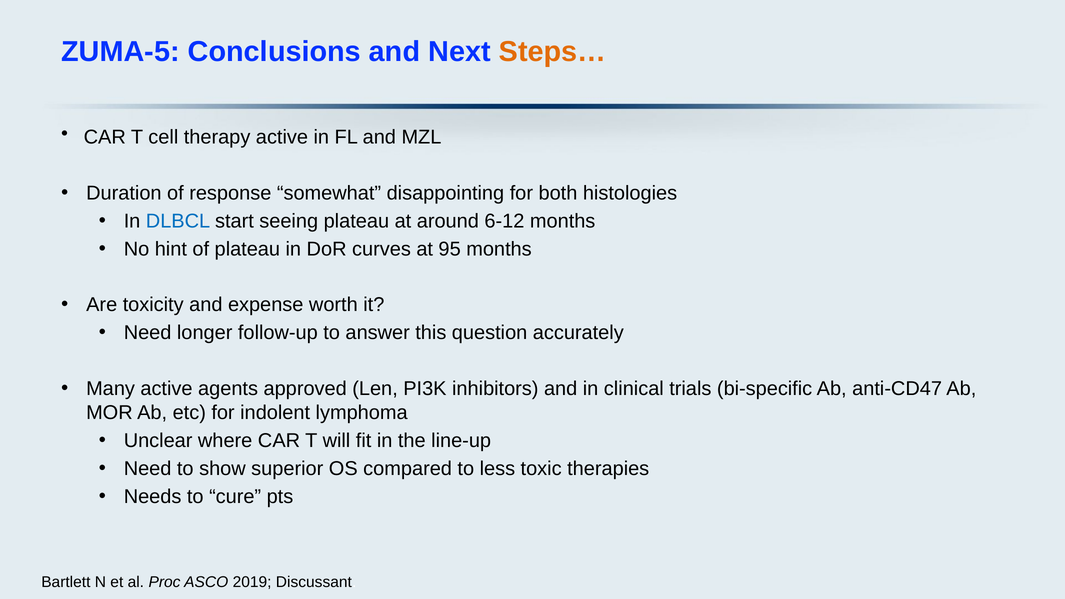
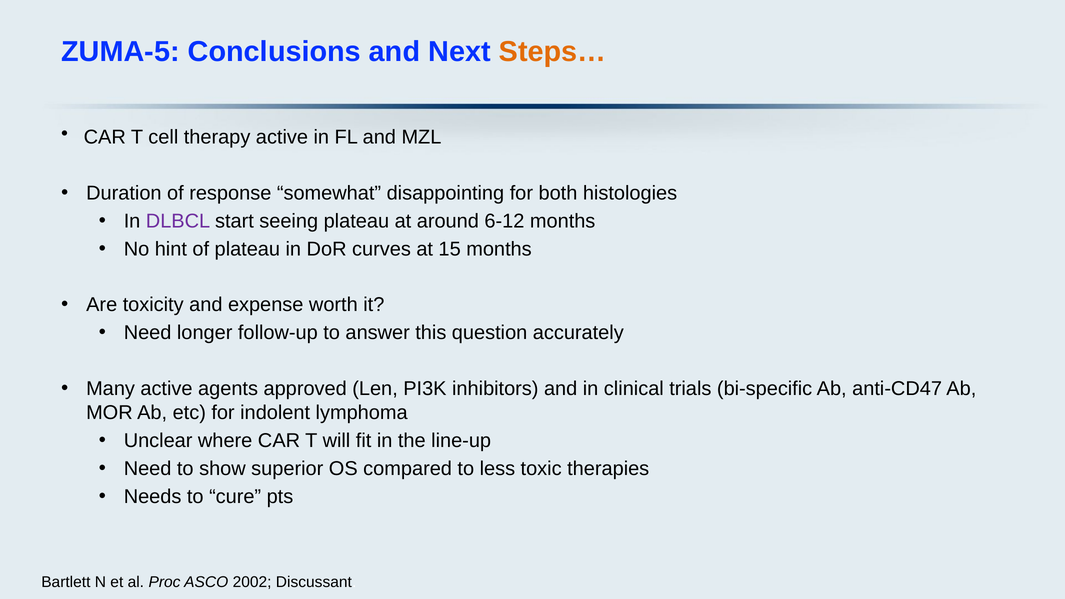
DLBCL colour: blue -> purple (178, 221)
95: 95 -> 15 (450, 249)
2019: 2019 -> 2002 (252, 582)
